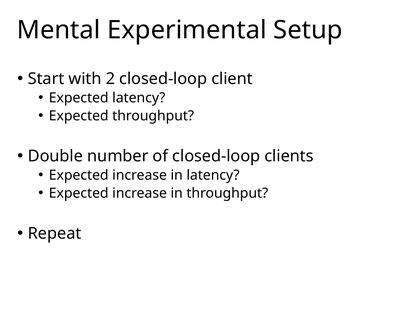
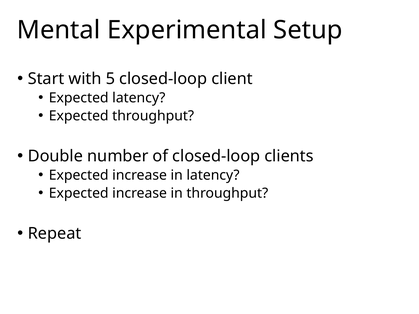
2: 2 -> 5 (110, 79)
